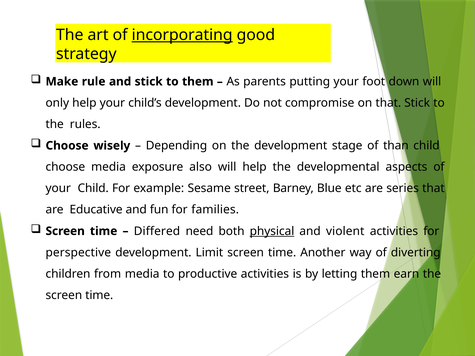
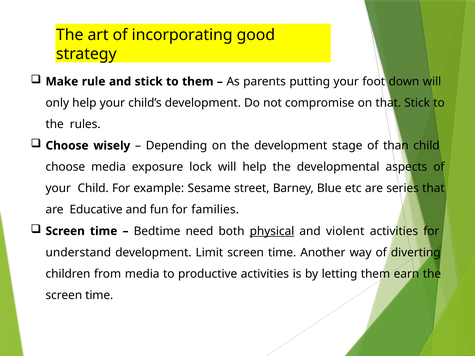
incorporating underline: present -> none (182, 35)
also: also -> lock (201, 167)
Differed: Differed -> Bedtime (157, 231)
perspective: perspective -> understand (78, 253)
